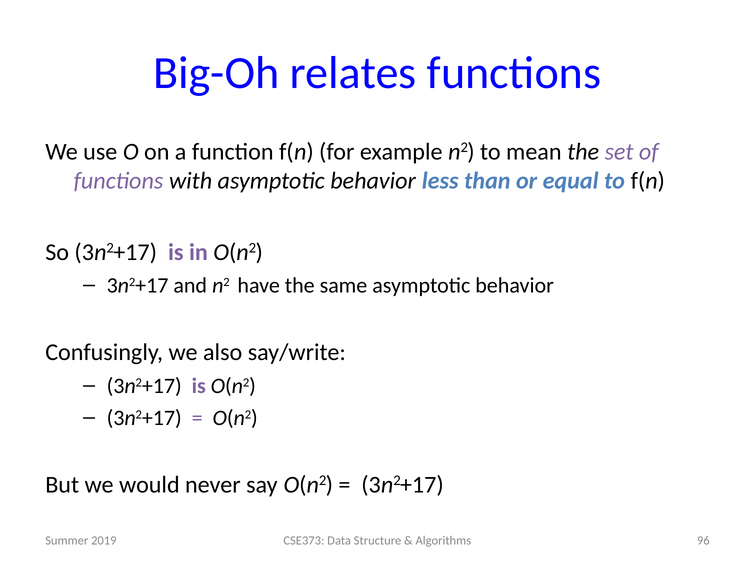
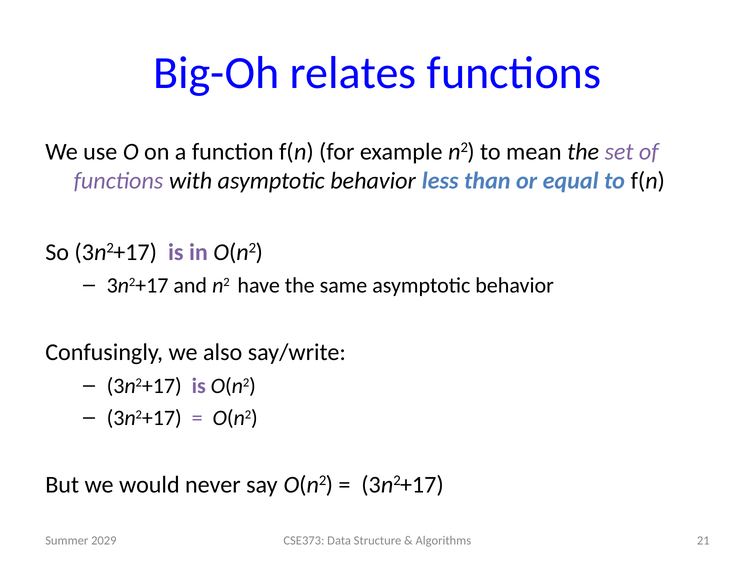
96: 96 -> 21 (703, 541)
2019: 2019 -> 2029 (104, 541)
